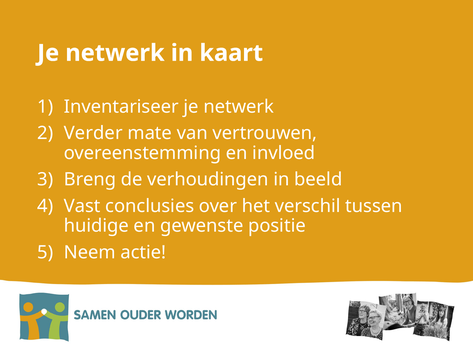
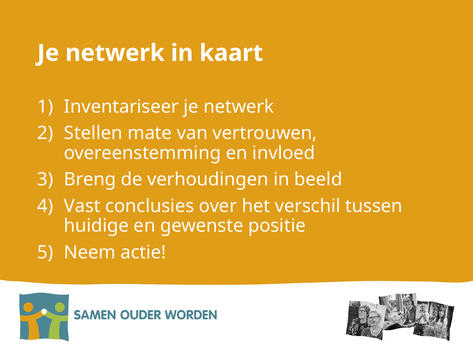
Verder: Verder -> Stellen (93, 133)
